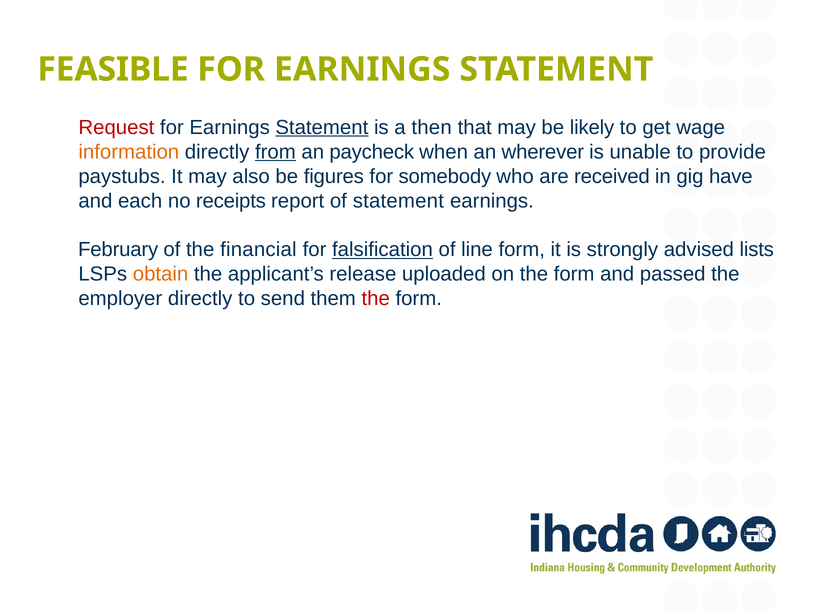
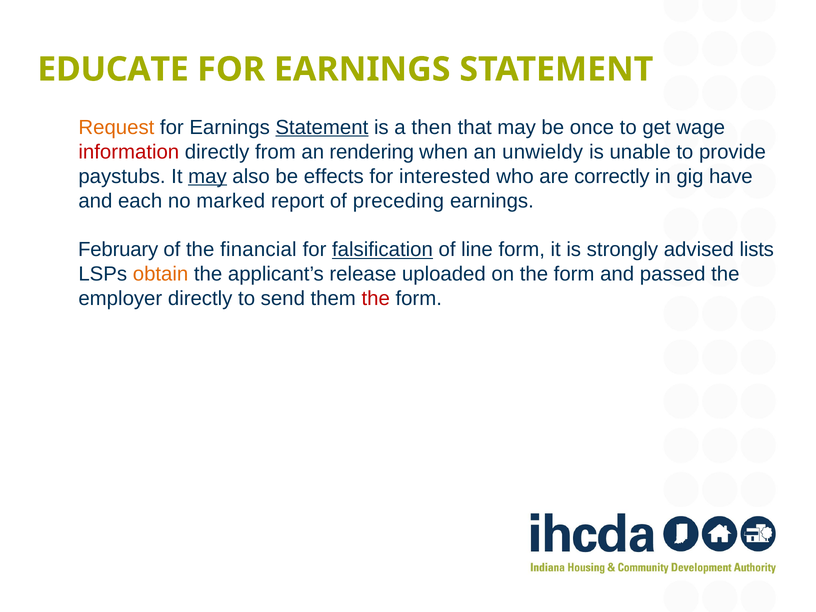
FEASIBLE: FEASIBLE -> EDUCATE (113, 69)
Request colour: red -> orange (116, 127)
likely: likely -> once (592, 127)
information colour: orange -> red (129, 152)
from underline: present -> none (275, 152)
paycheck: paycheck -> rendering (372, 152)
wherever: wherever -> unwieldy (543, 152)
may underline: none -> present (207, 176)
figures: figures -> effects (334, 176)
somebody: somebody -> interested (445, 176)
received: received -> correctly (612, 176)
receipts: receipts -> marked (231, 201)
of statement: statement -> preceding (398, 201)
